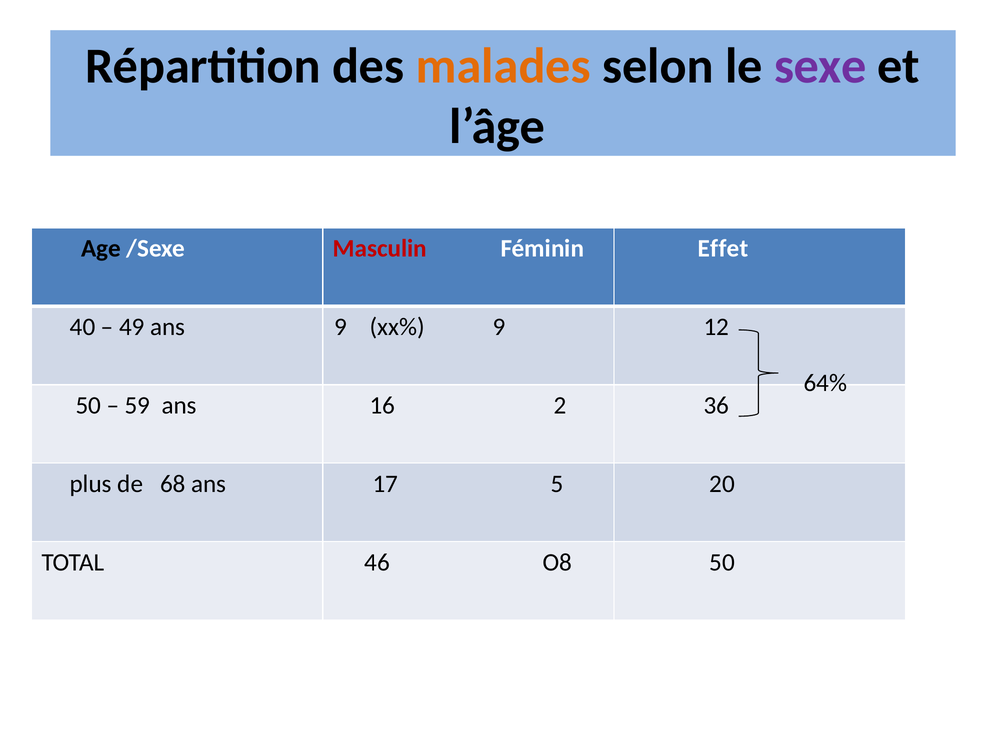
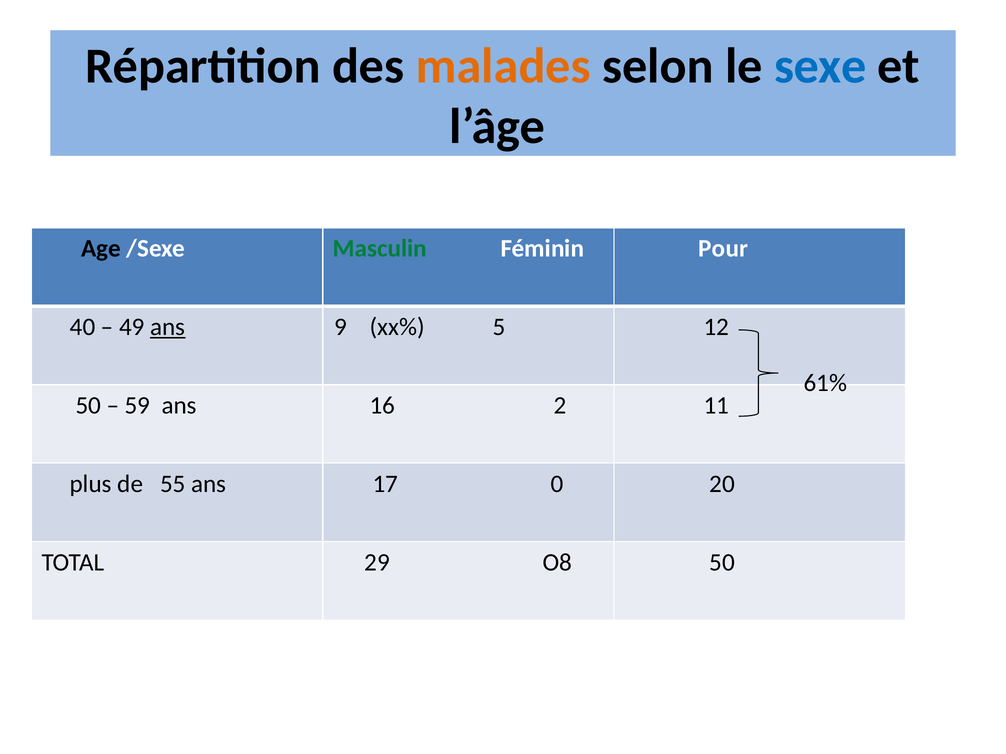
sexe colour: purple -> blue (820, 66)
Masculin colour: red -> green (380, 249)
Effet: Effet -> Pour (723, 249)
ans underline: none -> present (168, 327)
xx% 9: 9 -> 5 (499, 327)
64%: 64% -> 61% (825, 383)
36: 36 -> 11 (716, 406)
68: 68 -> 55 (173, 484)
5: 5 -> 0 (557, 484)
46: 46 -> 29 (377, 563)
